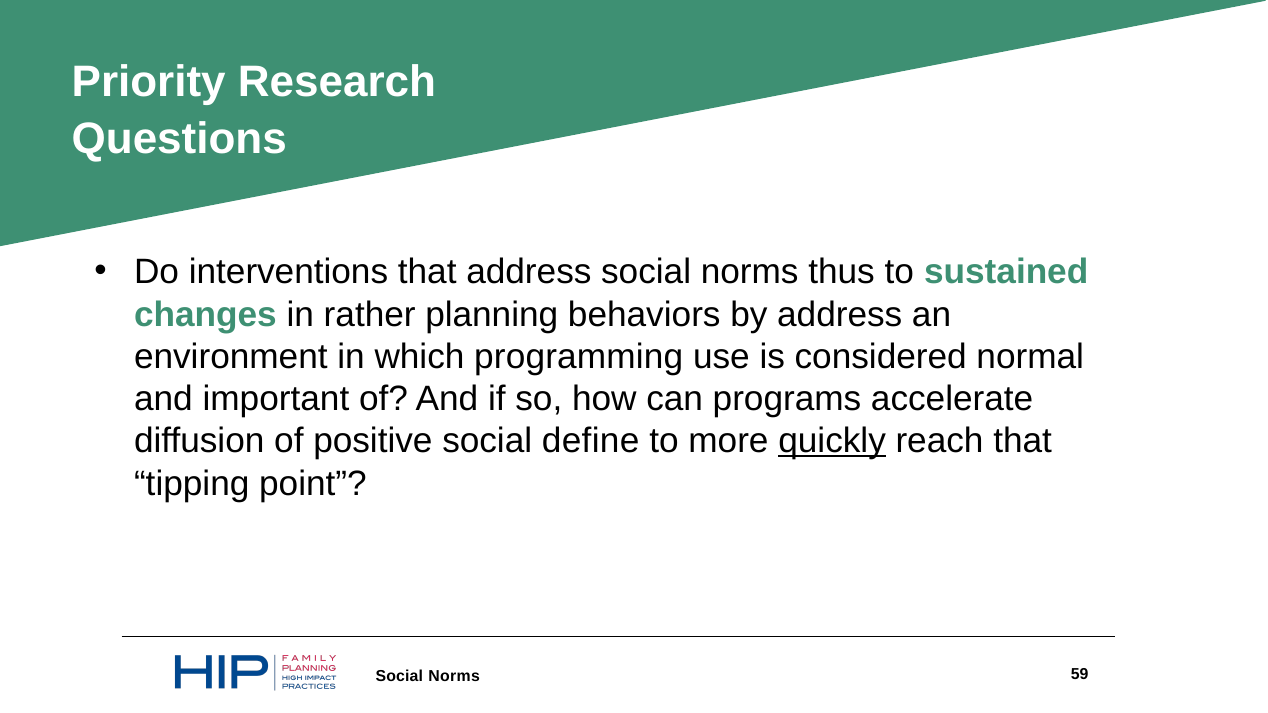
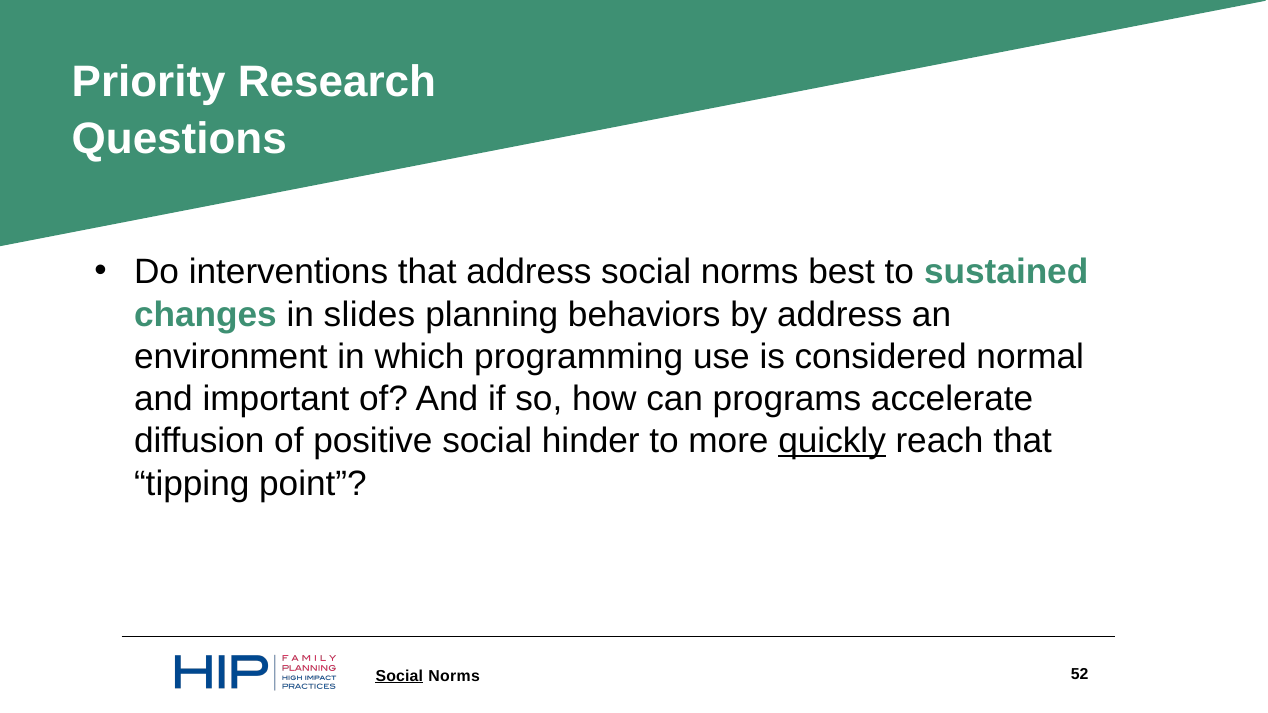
thus: thus -> best (842, 272)
rather: rather -> slides (370, 315)
define: define -> hinder (591, 441)
Social underline: none -> present (399, 676)
59: 59 -> 52 (1080, 674)
